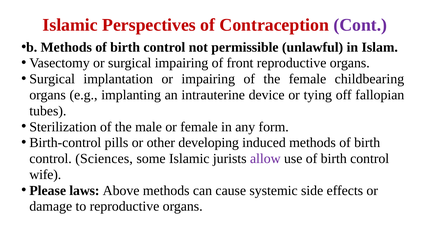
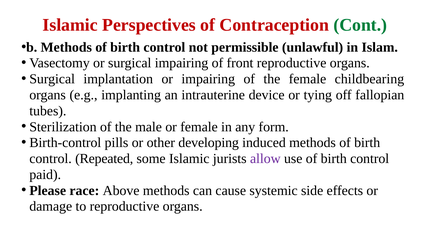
Cont colour: purple -> green (360, 25)
Sciences: Sciences -> Repeated (104, 159)
wife: wife -> paid (45, 175)
laws: laws -> race (84, 191)
